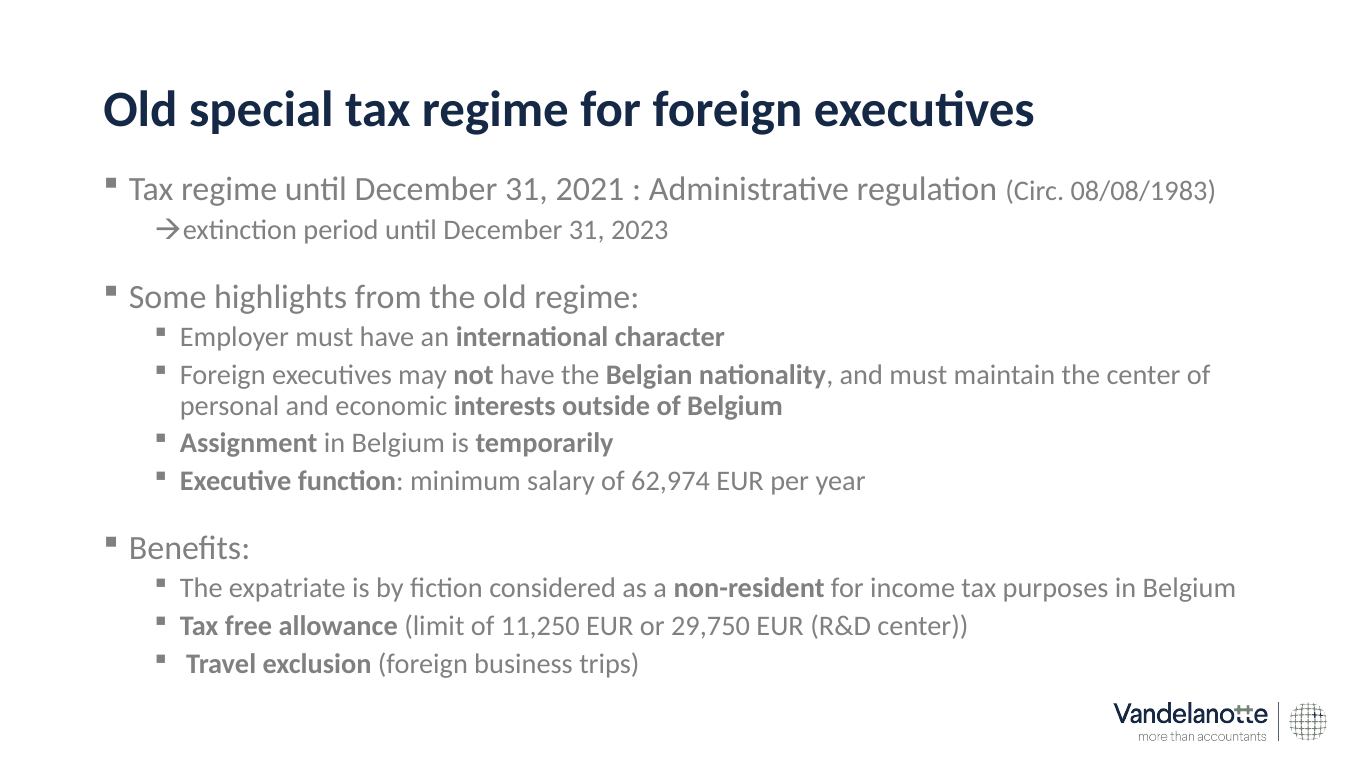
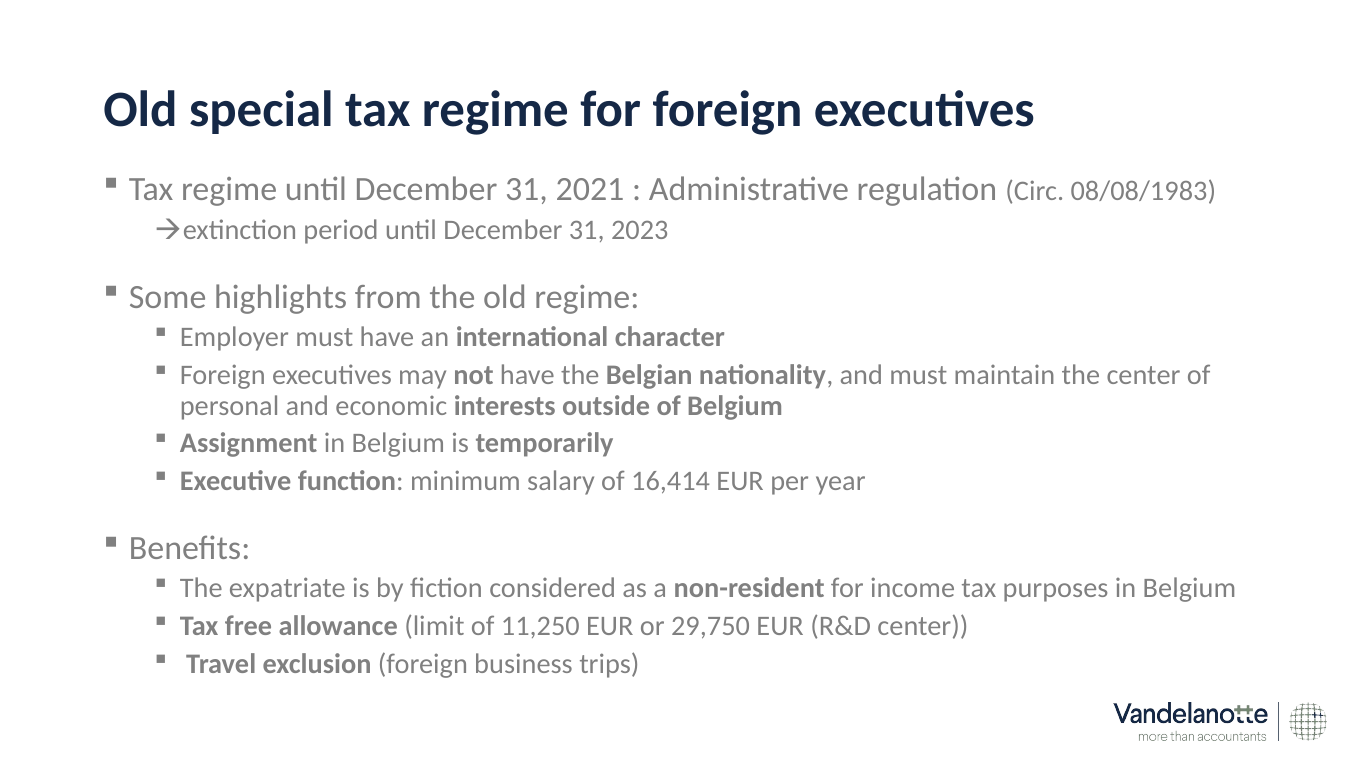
62,974: 62,974 -> 16,414 (671, 481)
